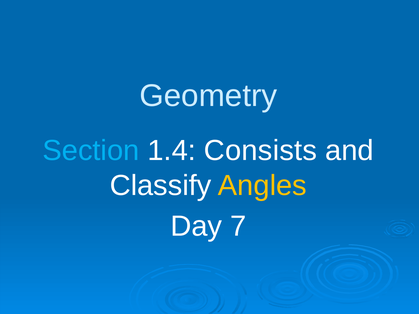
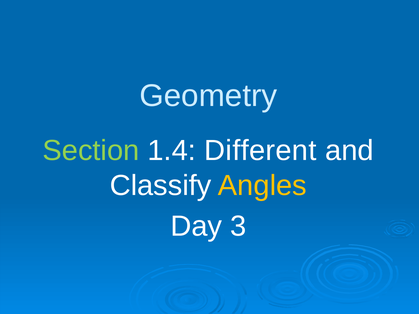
Section colour: light blue -> light green (91, 151)
Consists: Consists -> Different (260, 151)
7: 7 -> 3 (238, 226)
